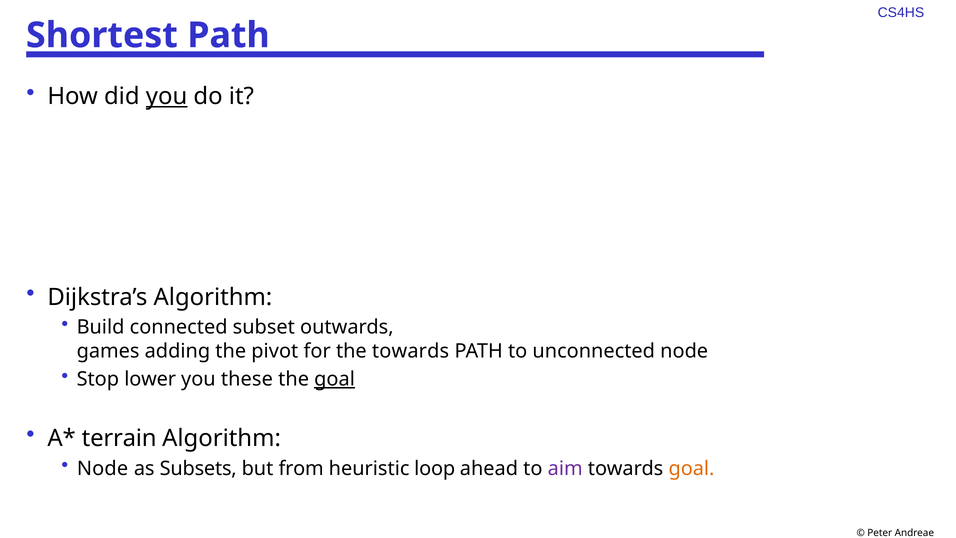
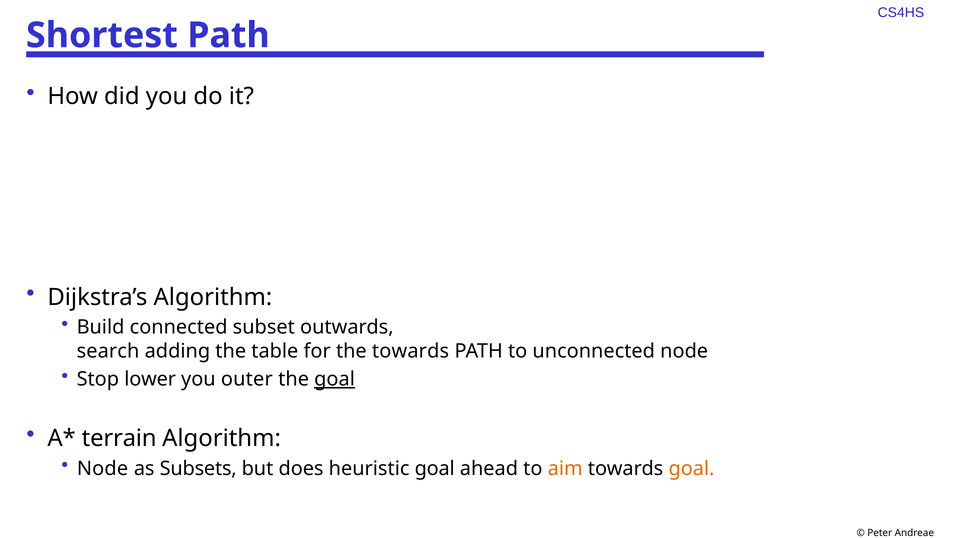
you underline: present -> none (167, 97)
games: games -> search (108, 351)
pivot: pivot -> table (275, 351)
these: these -> outer (247, 379)
from: from -> does (301, 468)
heuristic loop: loop -> goal (435, 468)
aim colour: purple -> orange (565, 468)
